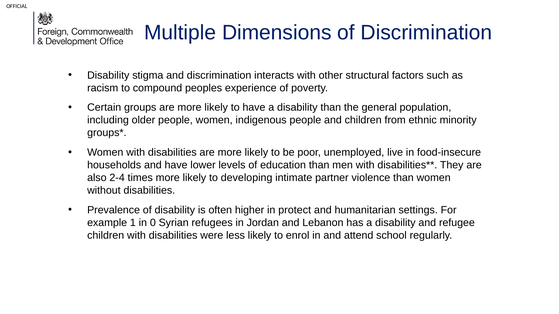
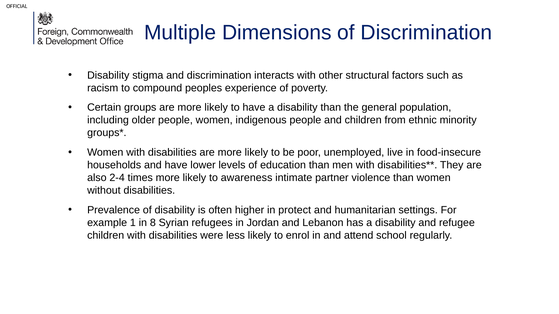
developing: developing -> awareness (247, 178)
0: 0 -> 8 (153, 223)
